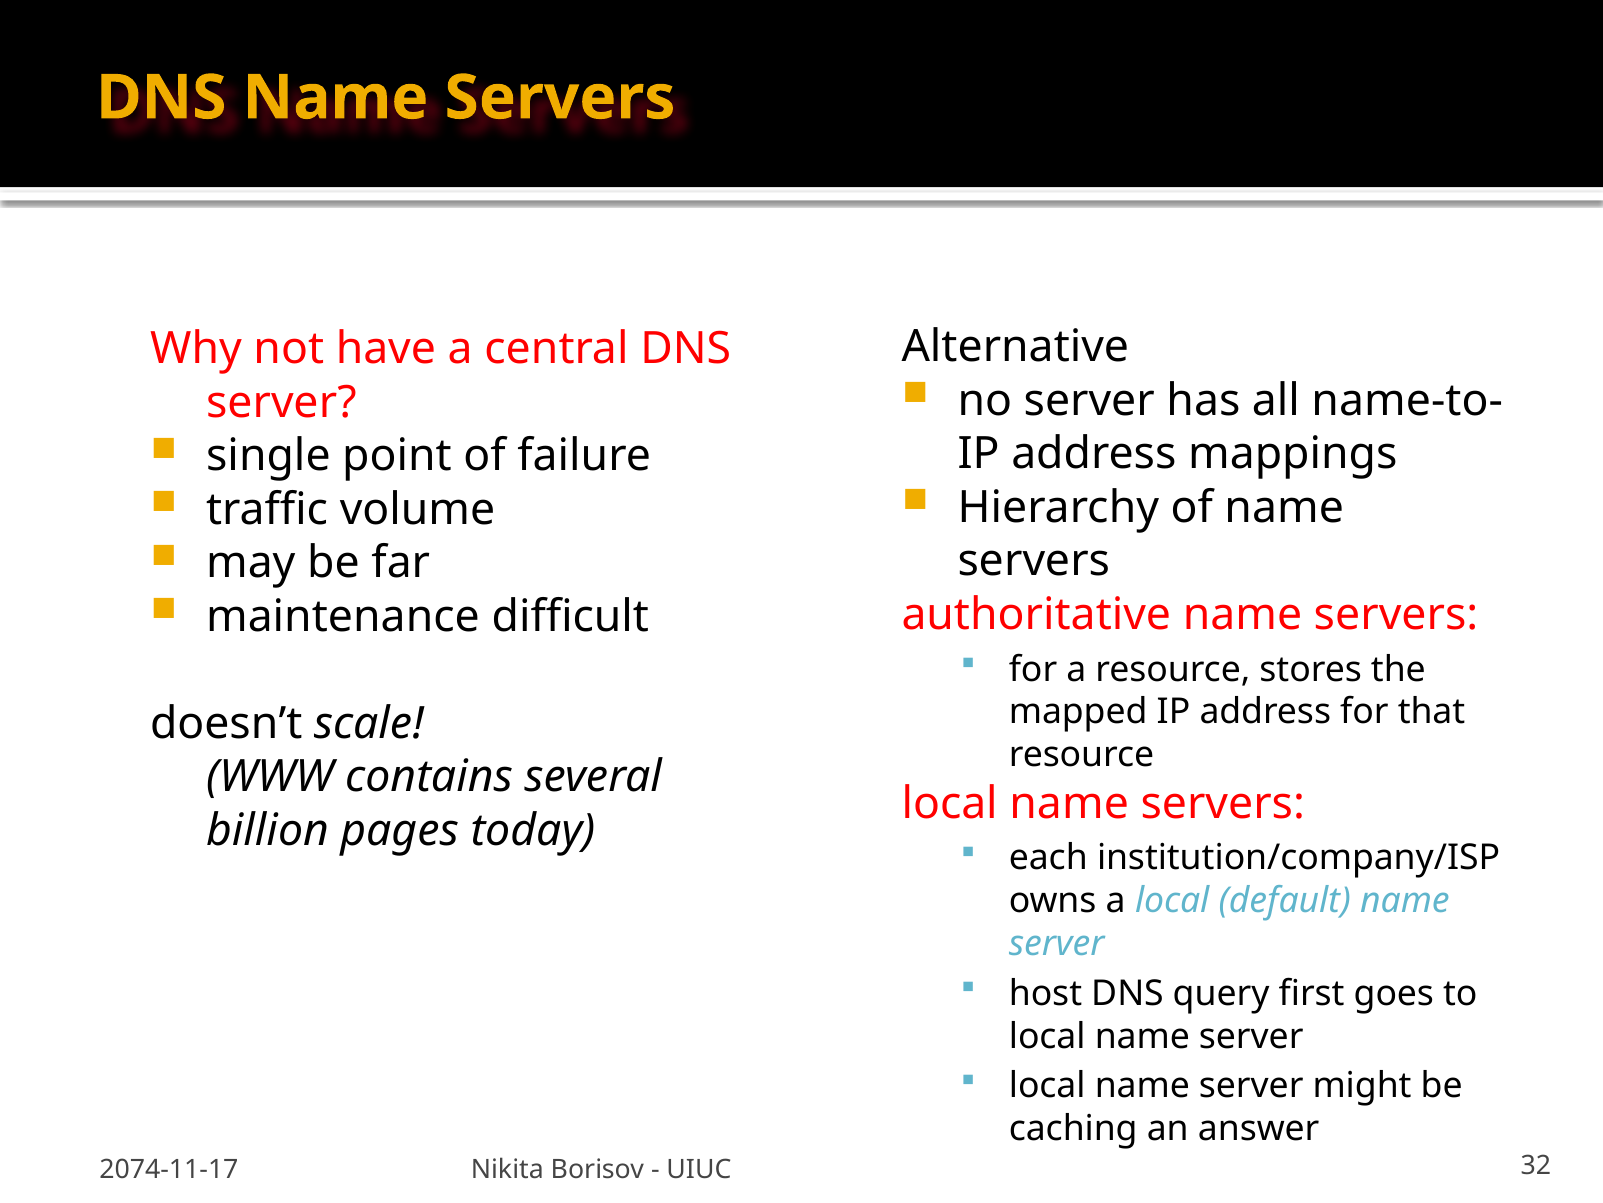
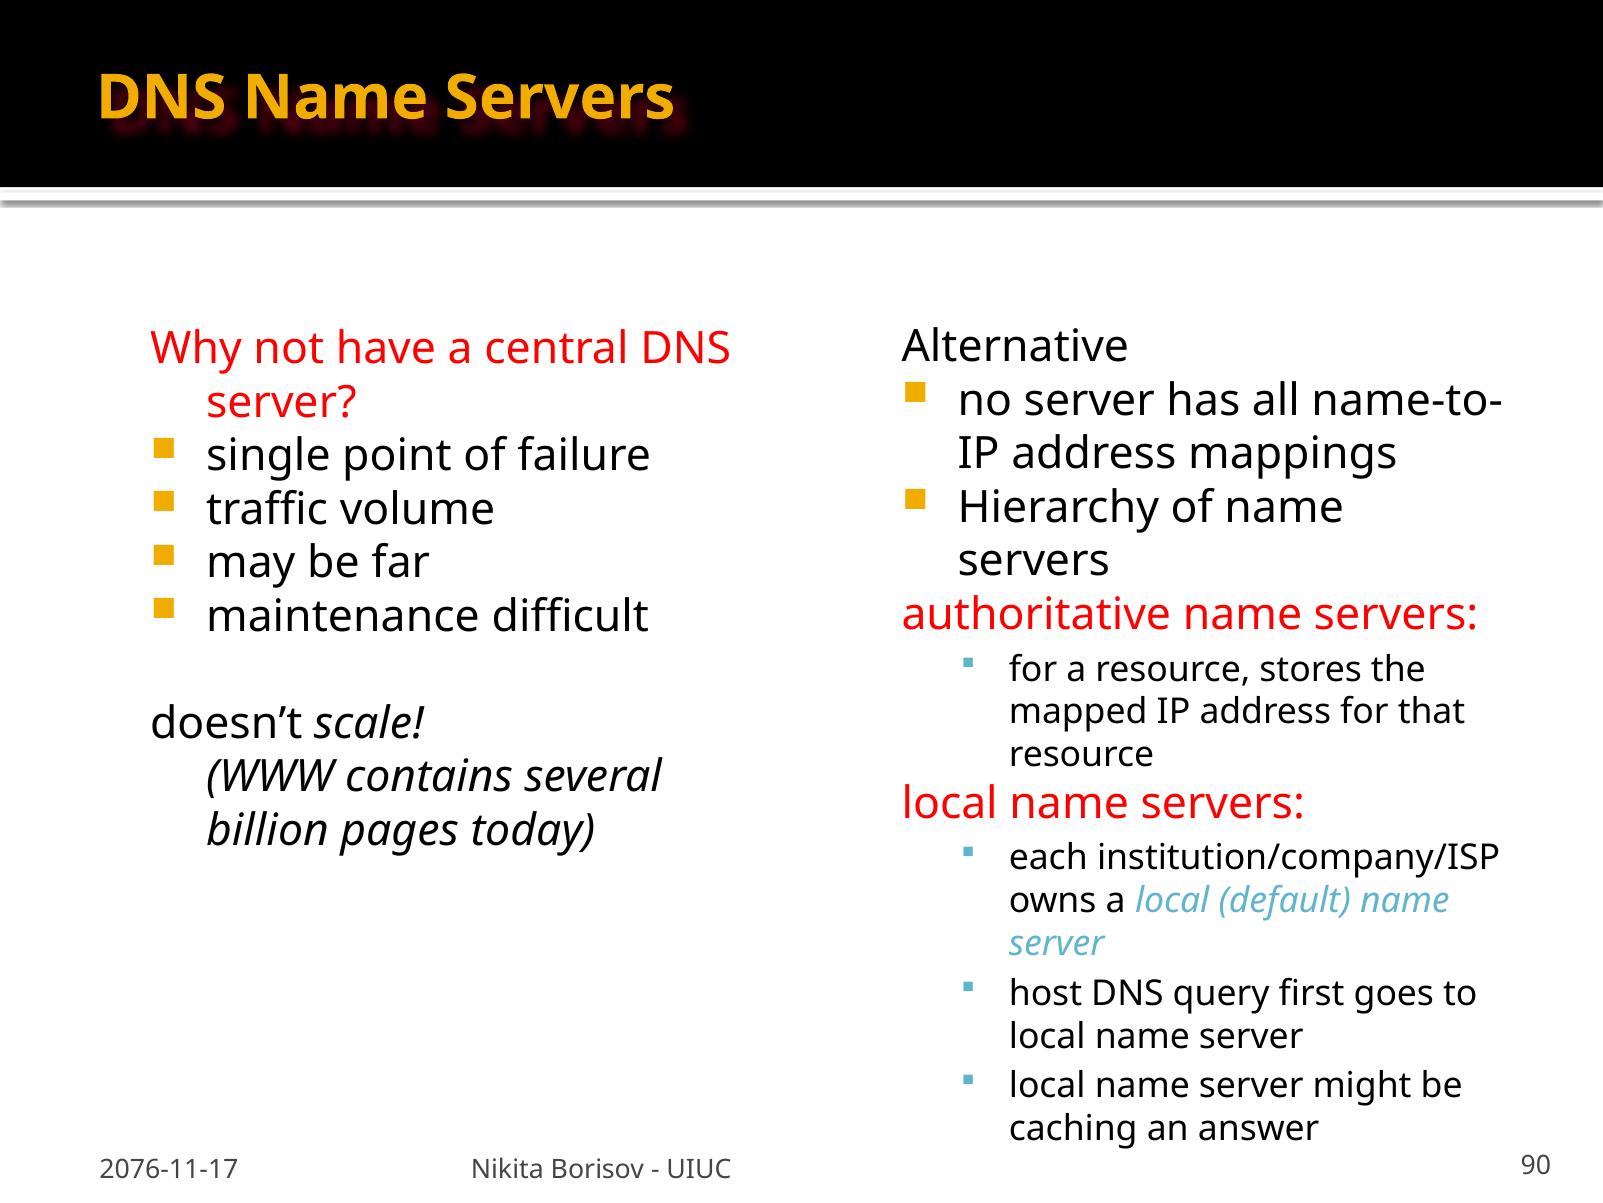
2074-11-17: 2074-11-17 -> 2076-11-17 (169, 1169)
32: 32 -> 90 (1536, 1165)
